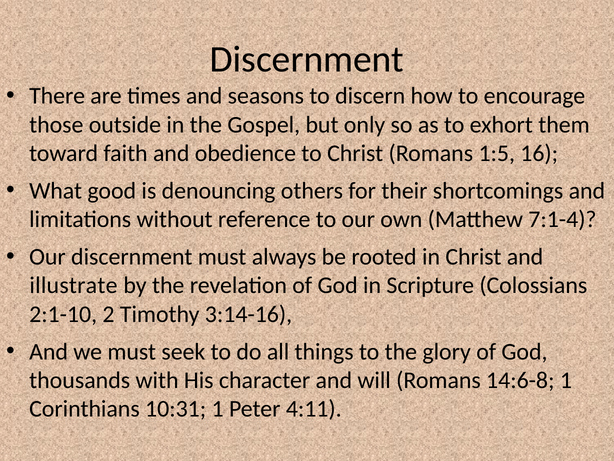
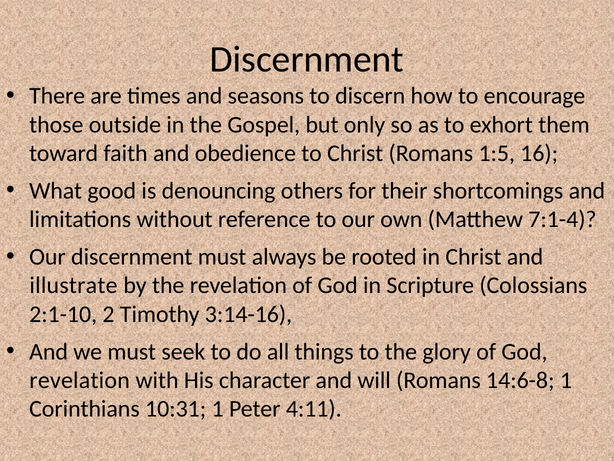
thousands: thousands -> revelation (80, 380)
